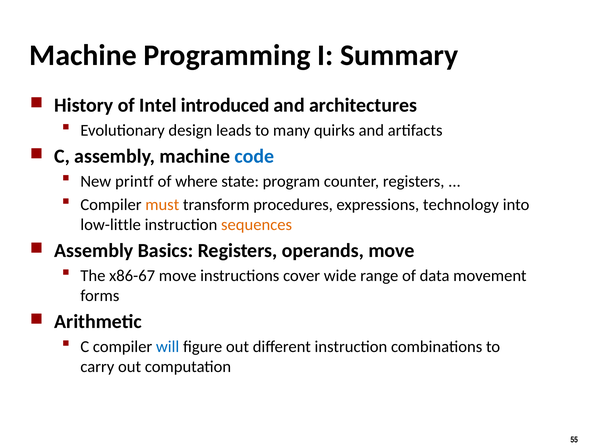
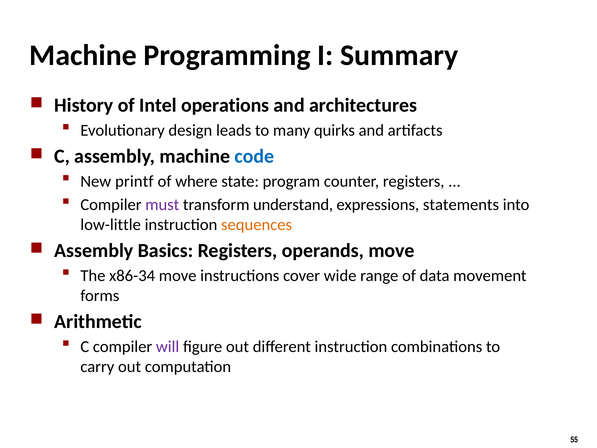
introduced: introduced -> operations (225, 105)
must colour: orange -> purple (162, 205)
procedures: procedures -> understand (293, 205)
technology: technology -> statements (461, 205)
x86-67: x86-67 -> x86-34 (132, 276)
will colour: blue -> purple (168, 346)
